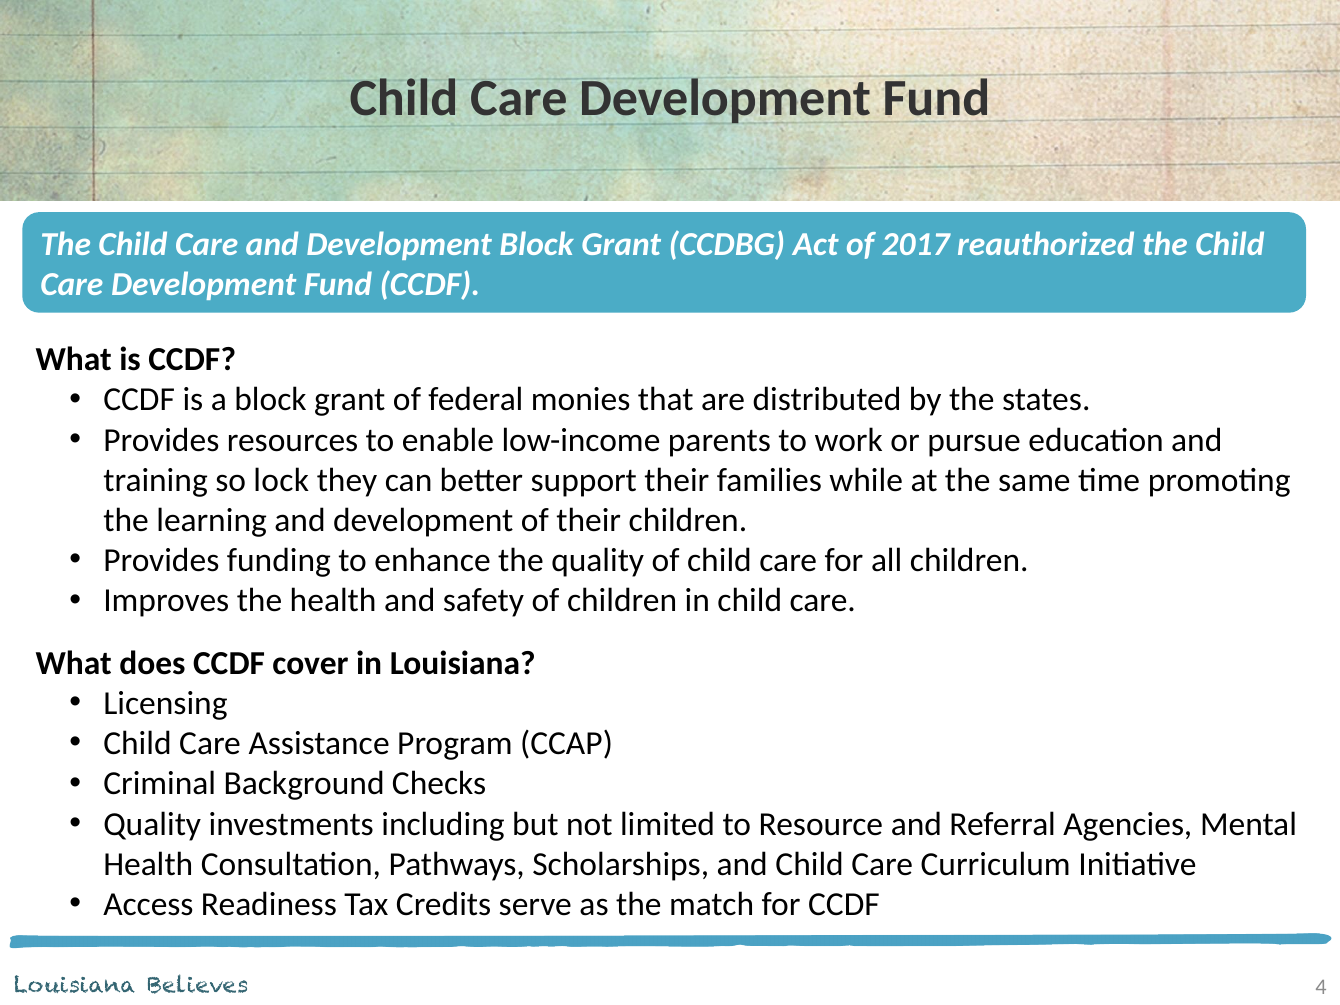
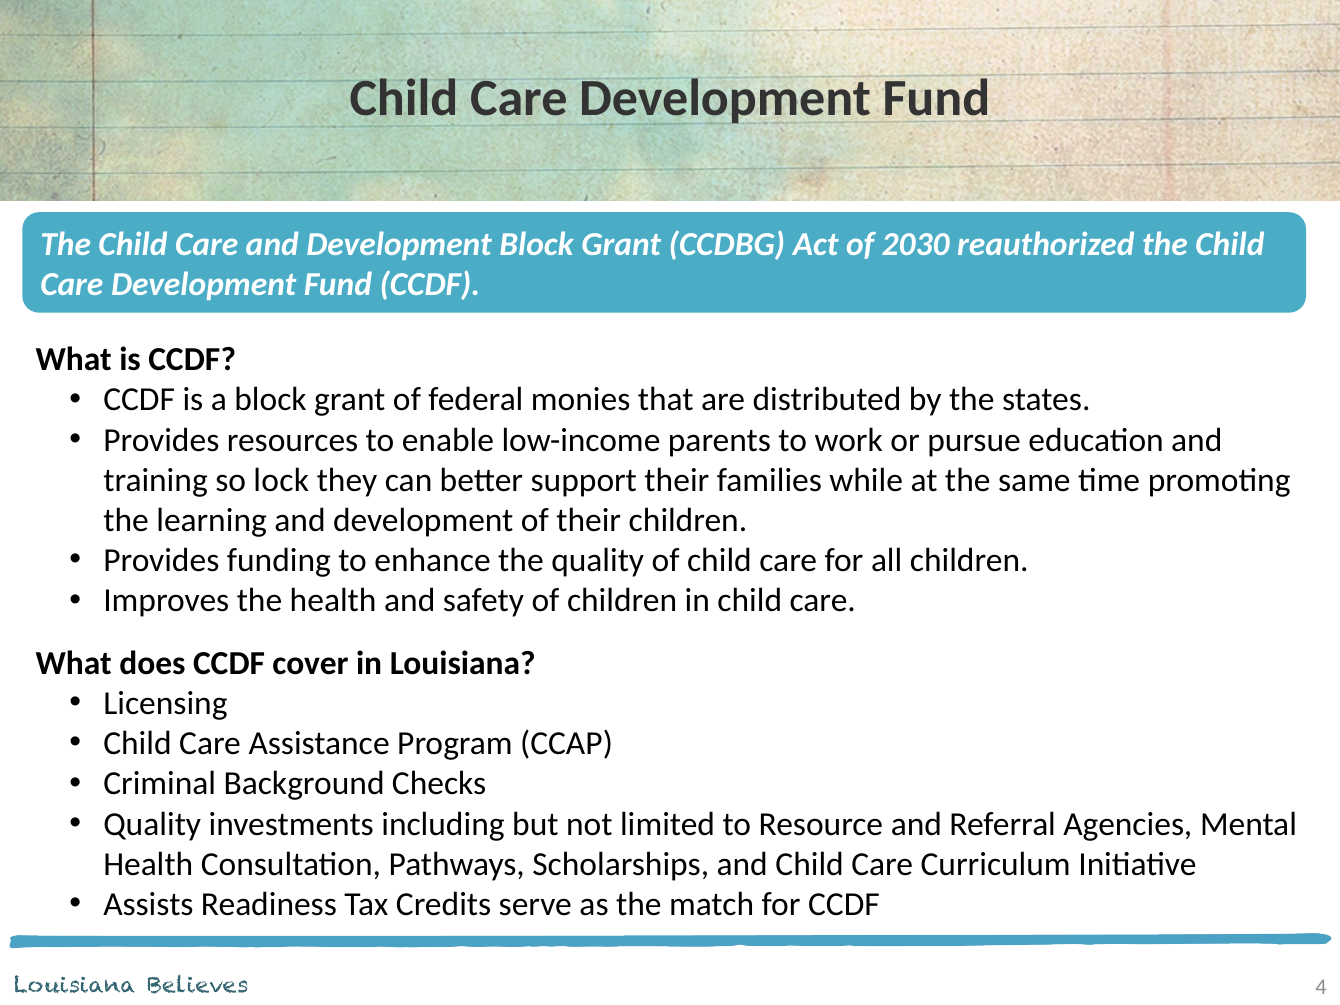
2017: 2017 -> 2030 (916, 245)
Access: Access -> Assists (148, 904)
